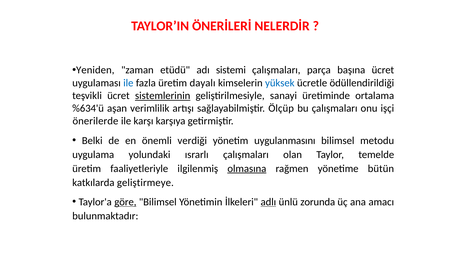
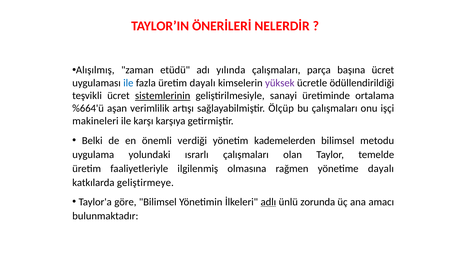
Yeniden: Yeniden -> Alışılmış (95, 70)
sistemi: sistemi -> yılında (231, 70)
yüksek colour: blue -> purple (280, 83)
%634'ü: %634'ü -> %664'ü (88, 108)
önerilerde: önerilerde -> makineleri (95, 121)
uygulanmasını: uygulanmasını -> kademelerden (285, 140)
olmasına underline: present -> none (247, 169)
yönetime bütün: bütün -> dayalı (381, 169)
göre underline: present -> none (125, 202)
